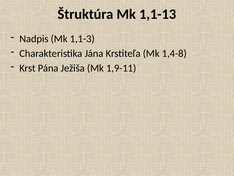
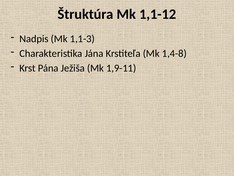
1,1-13: 1,1-13 -> 1,1-12 (158, 14)
